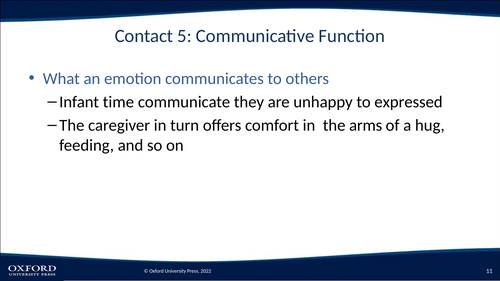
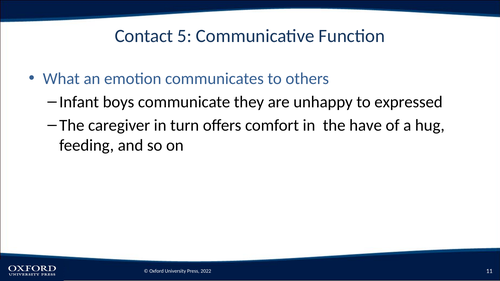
time: time -> boys (118, 102)
arms: arms -> have (366, 125)
